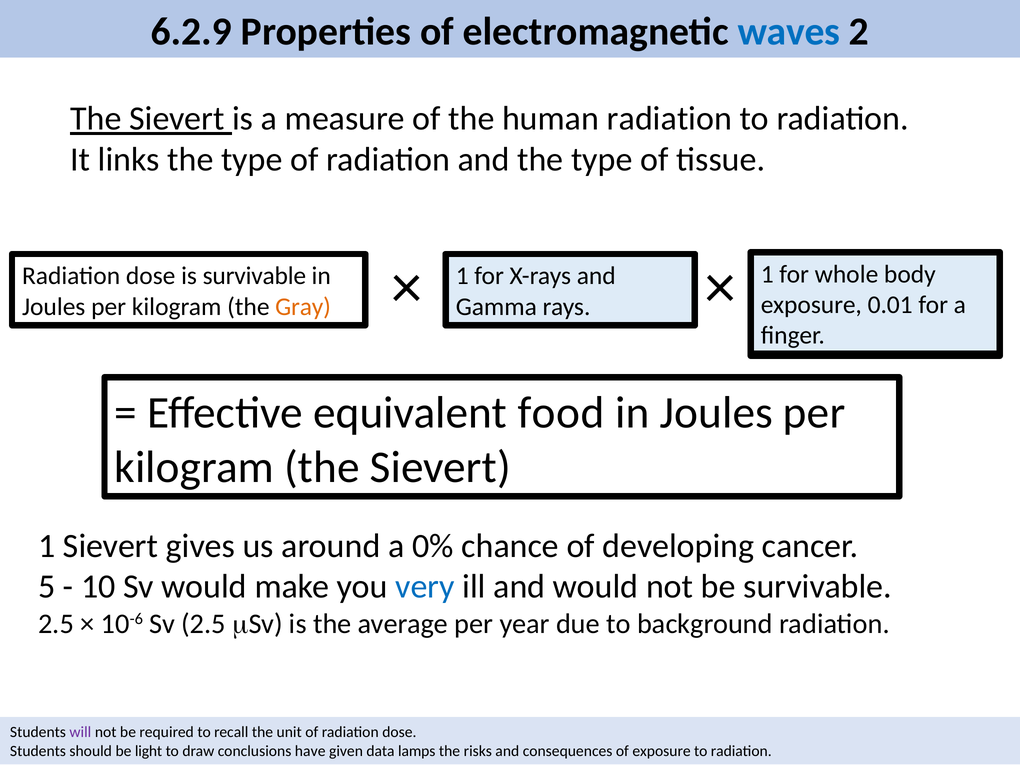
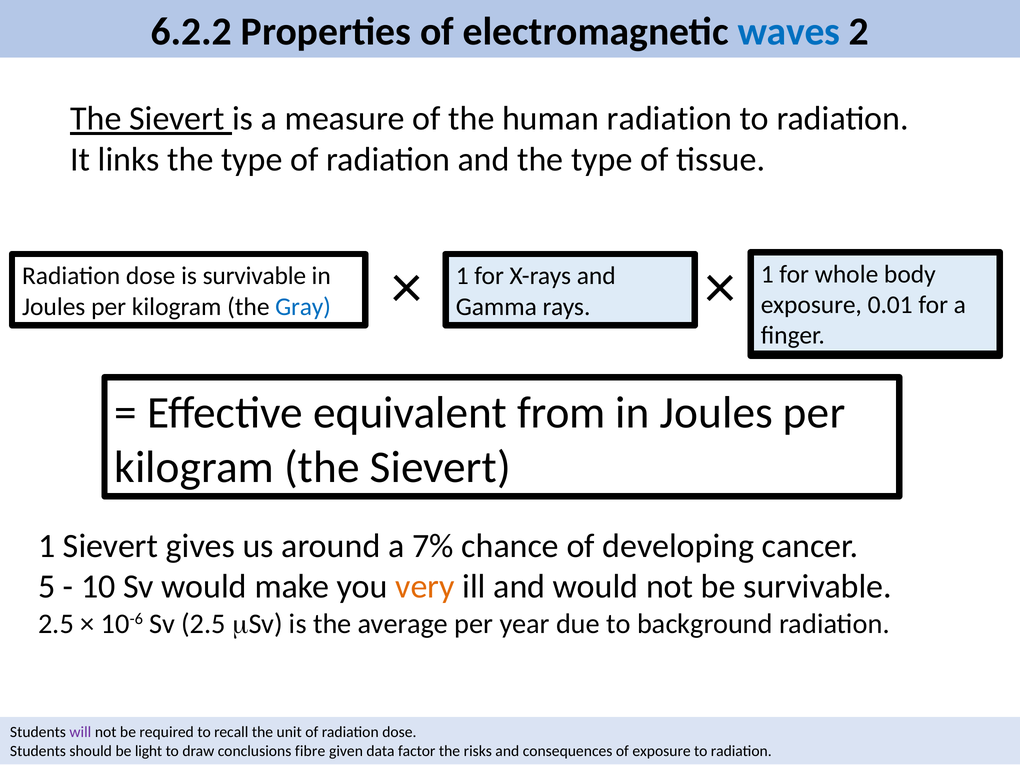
6.2.9: 6.2.9 -> 6.2.2 (191, 32)
Gray colour: orange -> blue (303, 307)
food: food -> from (561, 413)
0%: 0% -> 7% (433, 546)
very colour: blue -> orange (425, 587)
have: have -> fibre (310, 751)
data lamps: lamps -> factor (417, 751)
